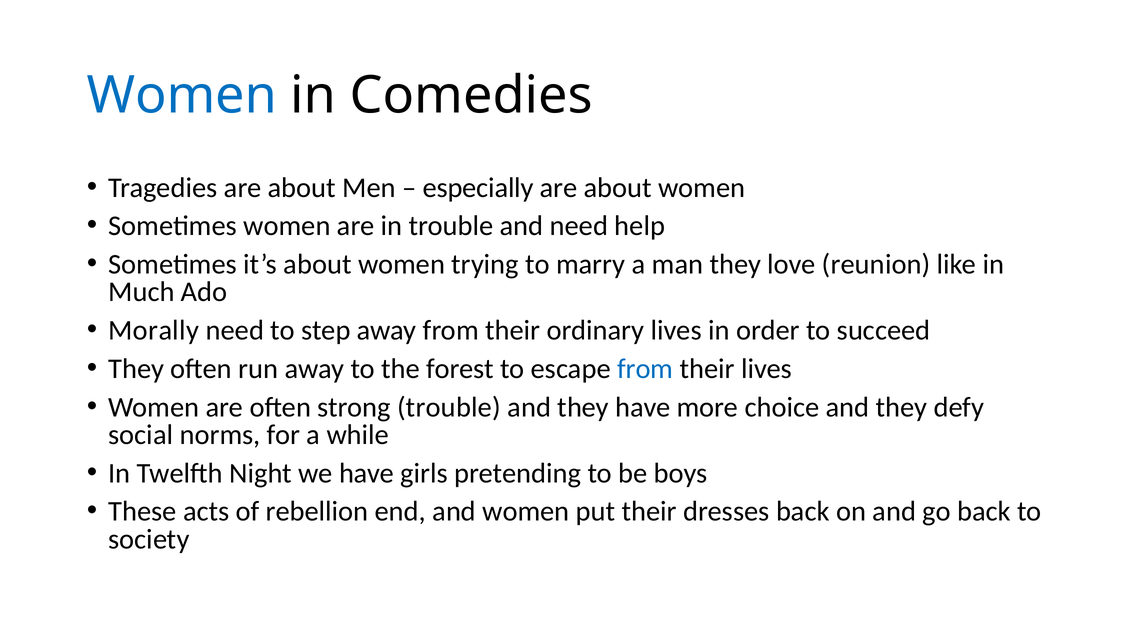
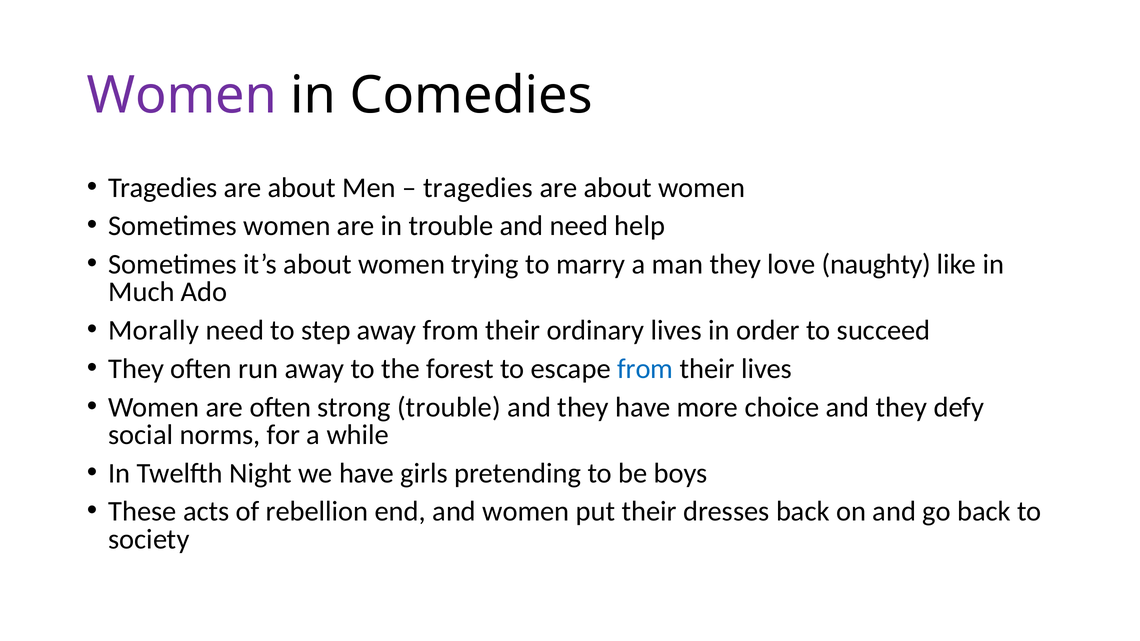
Women colour: blue -> purple (182, 96)
especially: especially -> tragedies (478, 188)
reunion: reunion -> naughty (876, 264)
